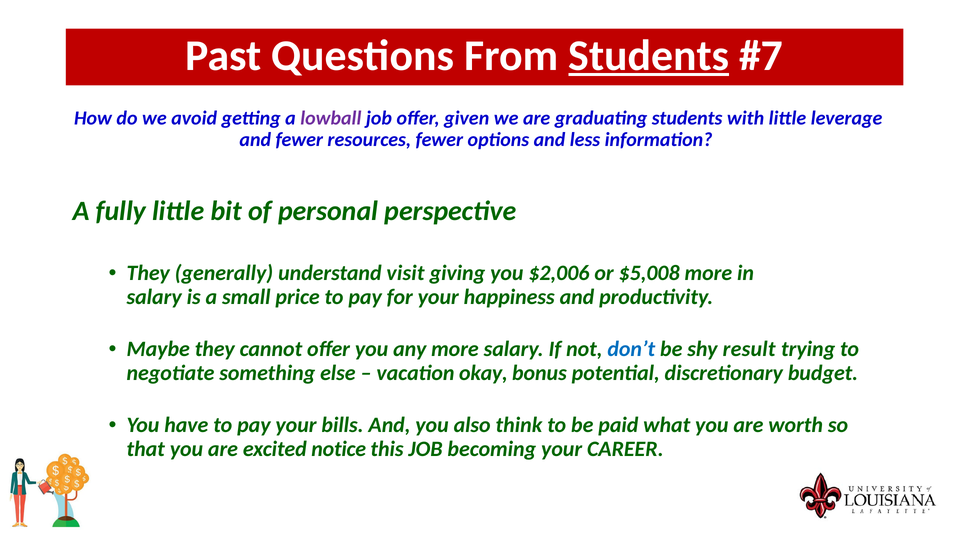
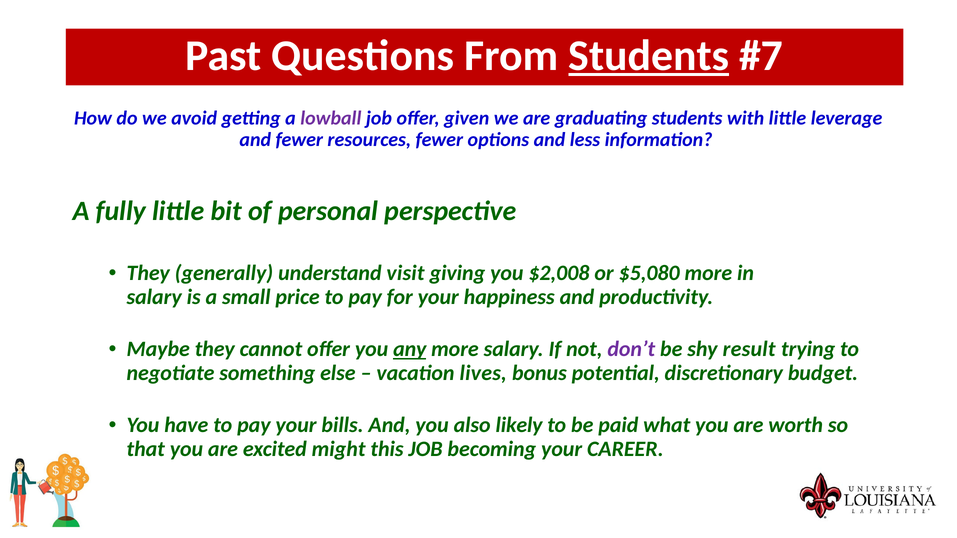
$2,006: $2,006 -> $2,008 (559, 273)
$5,008: $5,008 -> $5,080 (649, 273)
any underline: none -> present (410, 349)
don’t colour: blue -> purple (631, 349)
okay: okay -> lives (483, 373)
think: think -> likely (519, 425)
notice: notice -> might (339, 449)
